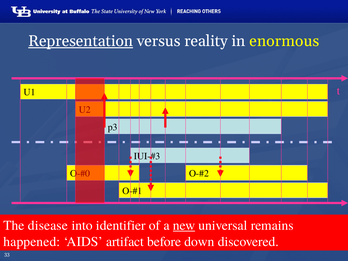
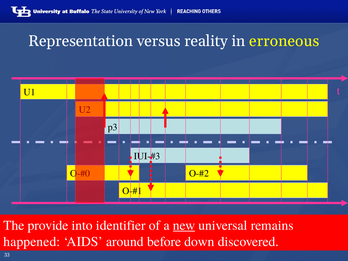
Representation underline: present -> none (81, 41)
enormous: enormous -> erroneous (284, 41)
disease: disease -> provide (48, 225)
artifact: artifact -> around (125, 242)
